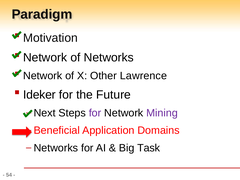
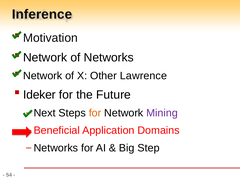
Paradigm: Paradigm -> Inference (42, 14)
for colour: purple -> orange (95, 113)
Task: Task -> Step (149, 148)
